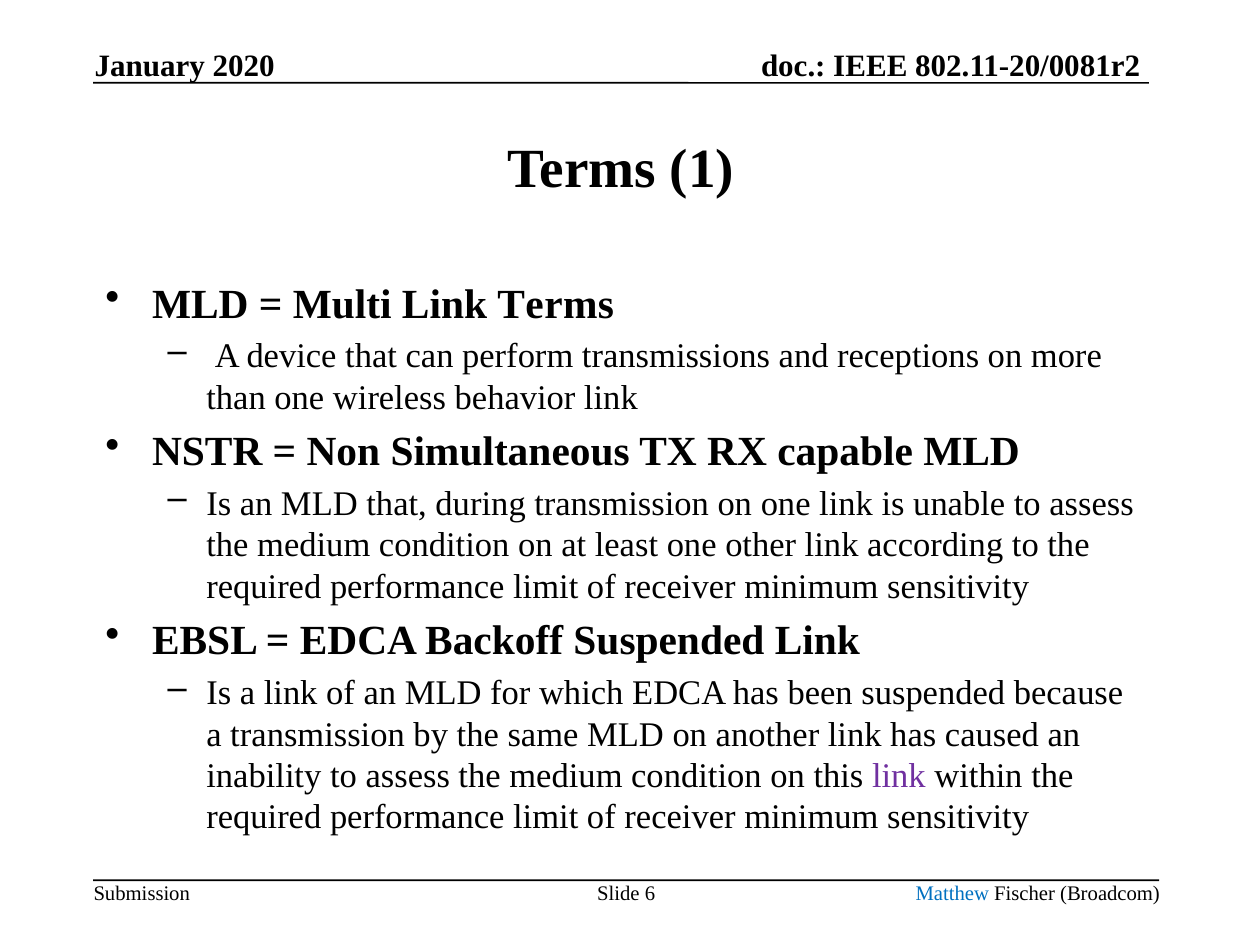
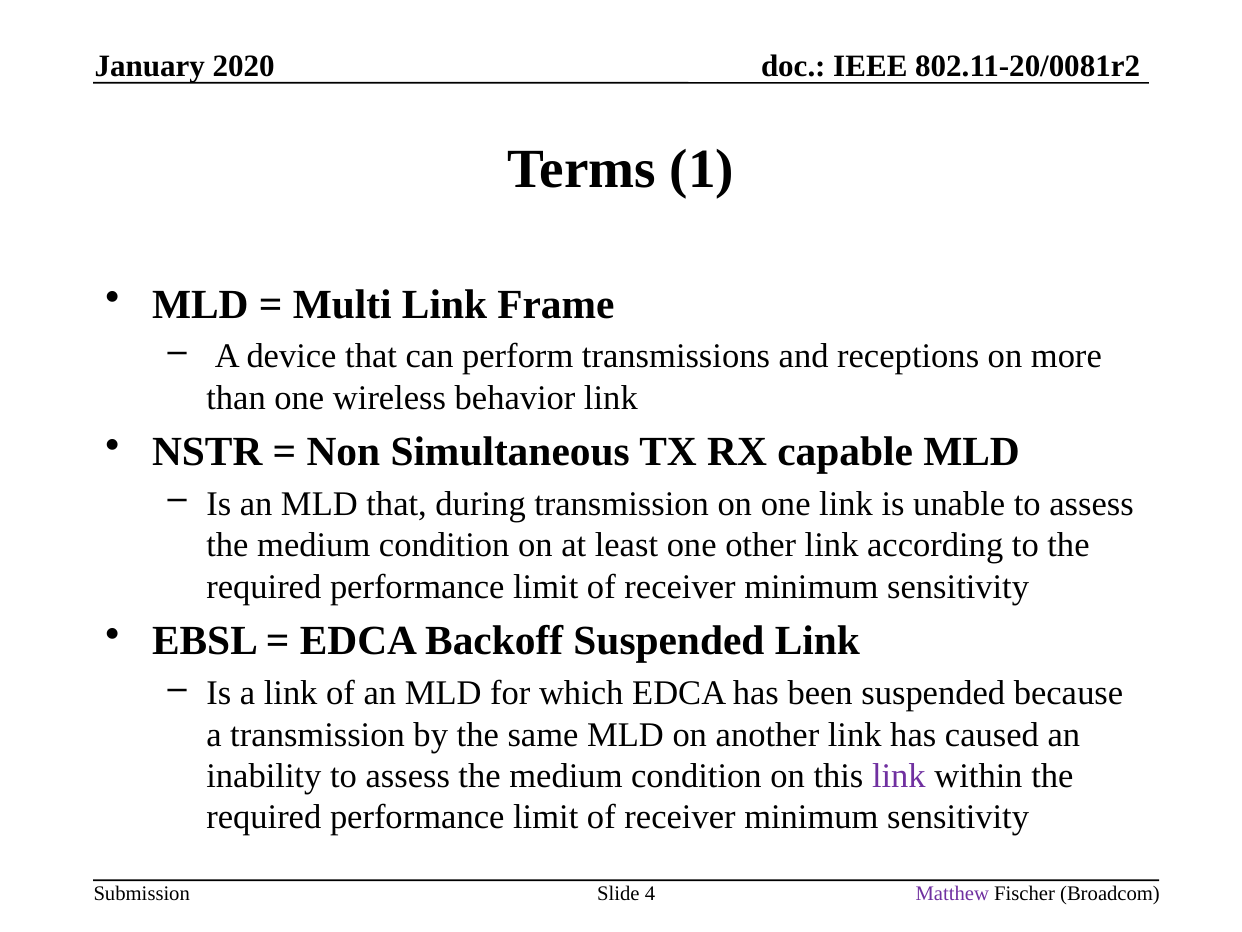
Link Terms: Terms -> Frame (556, 304)
6: 6 -> 4 (650, 893)
Matthew colour: blue -> purple (952, 893)
